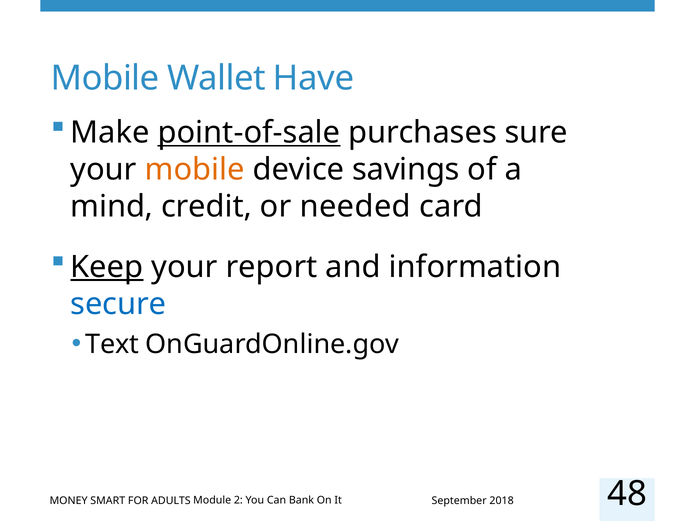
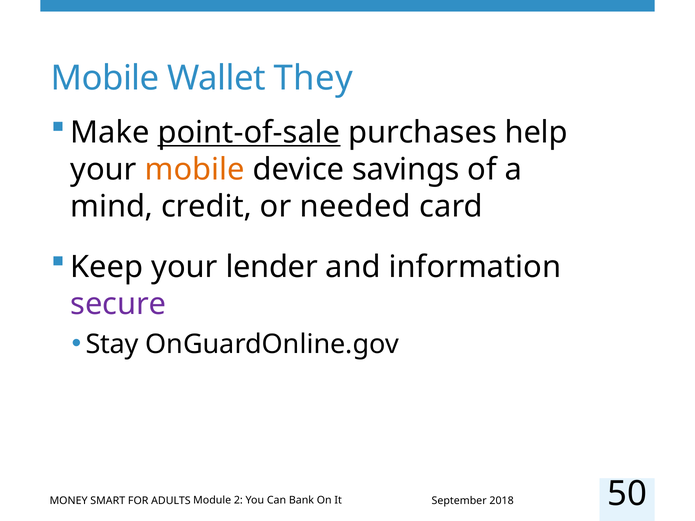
Have: Have -> They (313, 78)
sure: sure -> help (536, 132)
Keep underline: present -> none (107, 267)
report: report -> lender (272, 267)
secure colour: blue -> purple (118, 304)
Text: Text -> Stay (112, 344)
48: 48 -> 50 (627, 494)
